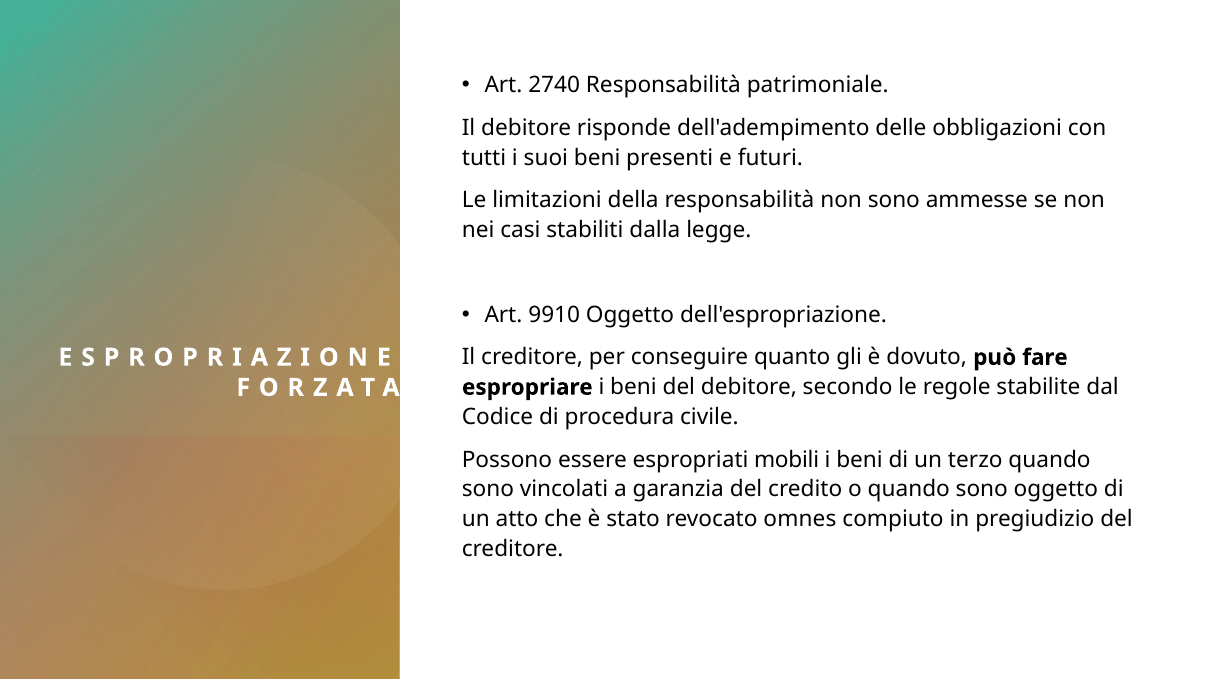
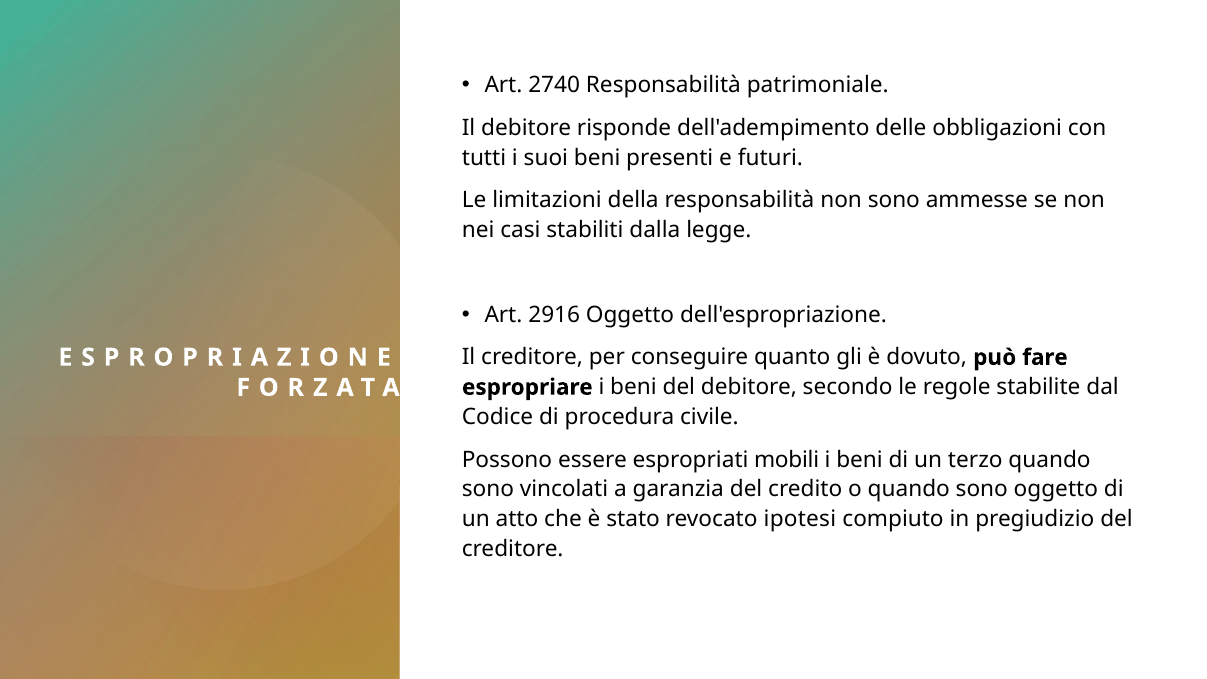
9910: 9910 -> 2916 (554, 315)
omnes: omnes -> ipotesi (800, 519)
